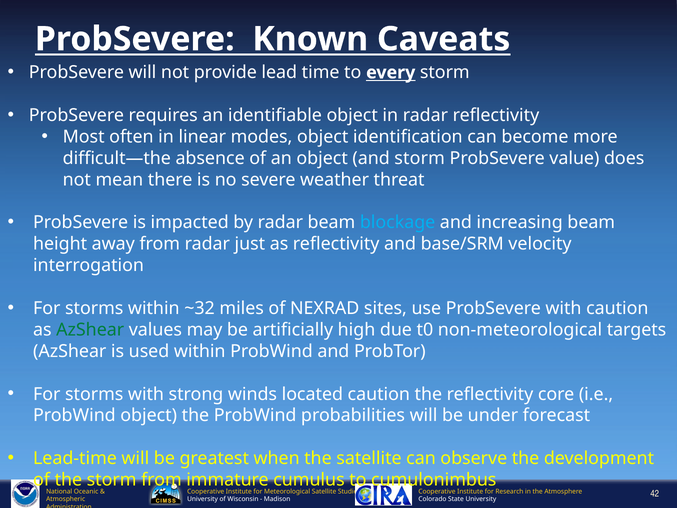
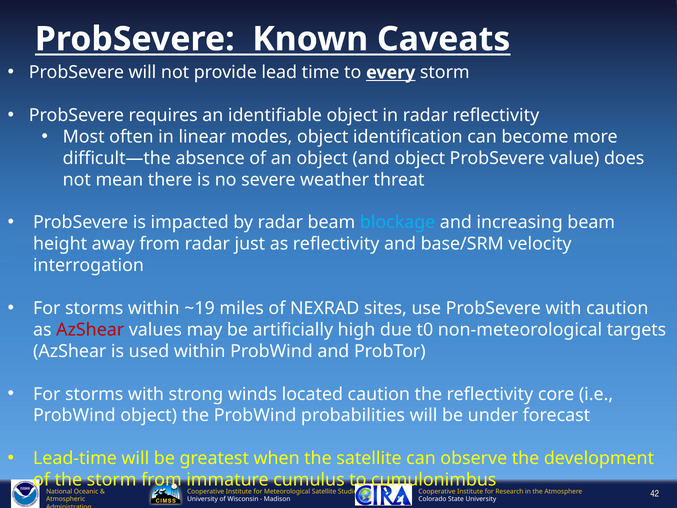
and storm: storm -> object (420, 158)
~32: ~32 -> ~19 (200, 308)
AzShear colour: green -> red (90, 330)
